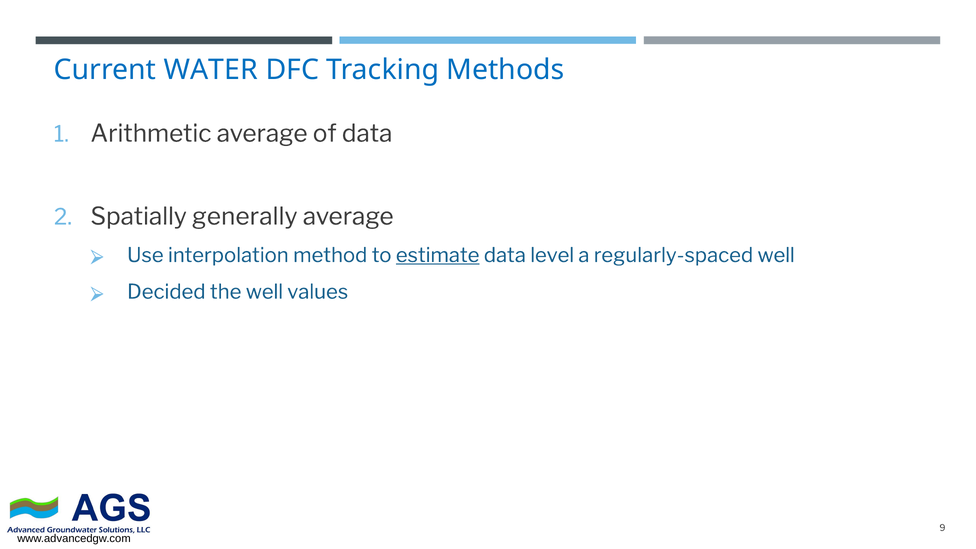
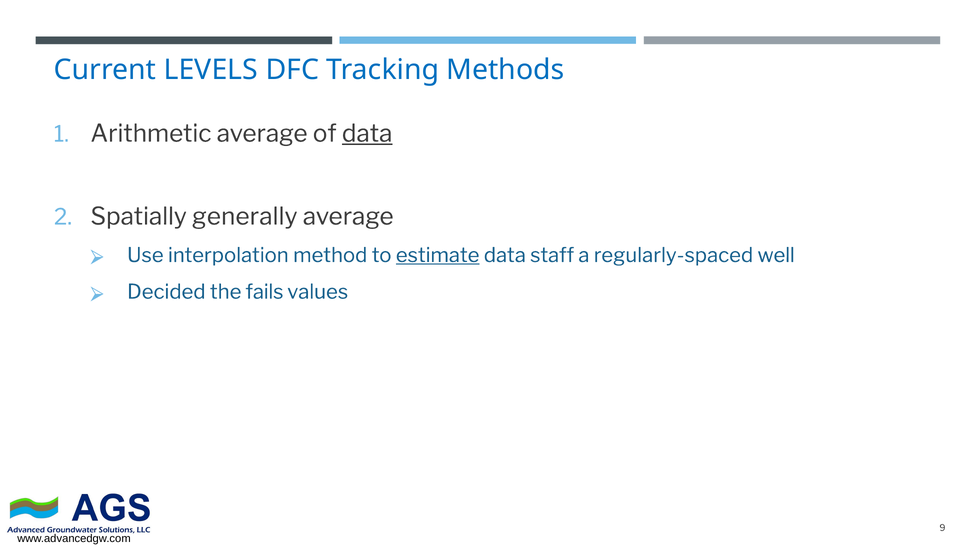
WATER: WATER -> LEVELS (211, 70)
data underline: none -> present (367, 134)
level: level -> staff (552, 255)
the well: well -> fails (264, 292)
